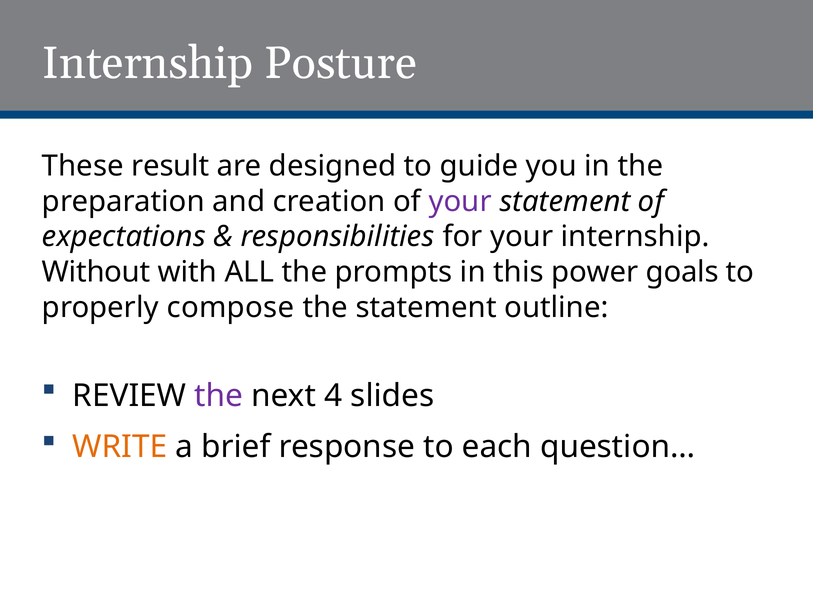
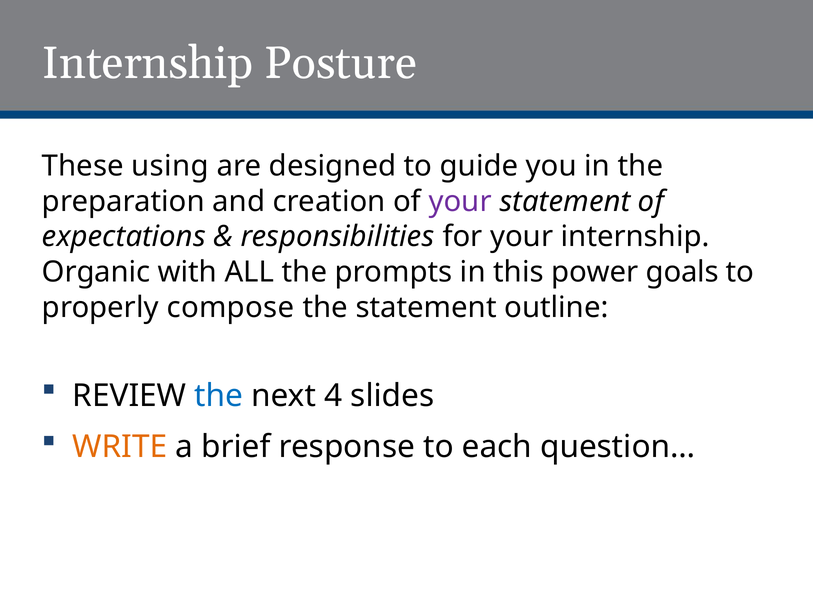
result: result -> using (170, 166)
Without: Without -> Organic (96, 272)
the colour: purple -> blue (219, 395)
